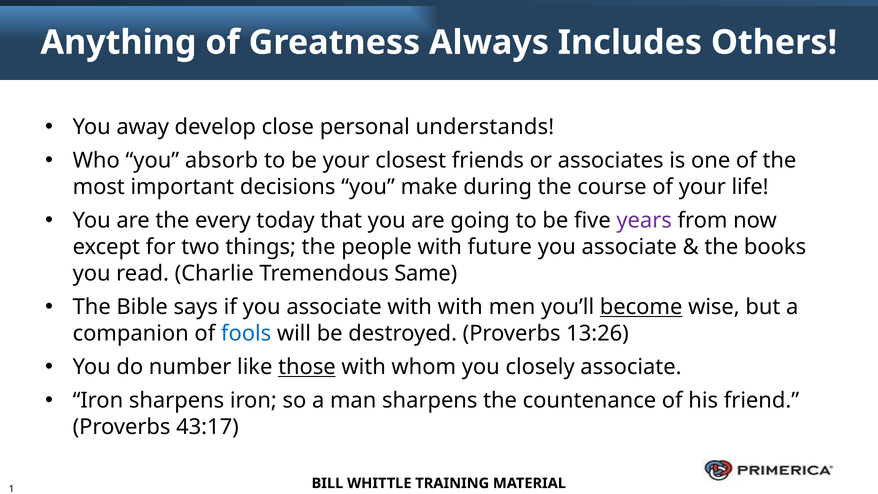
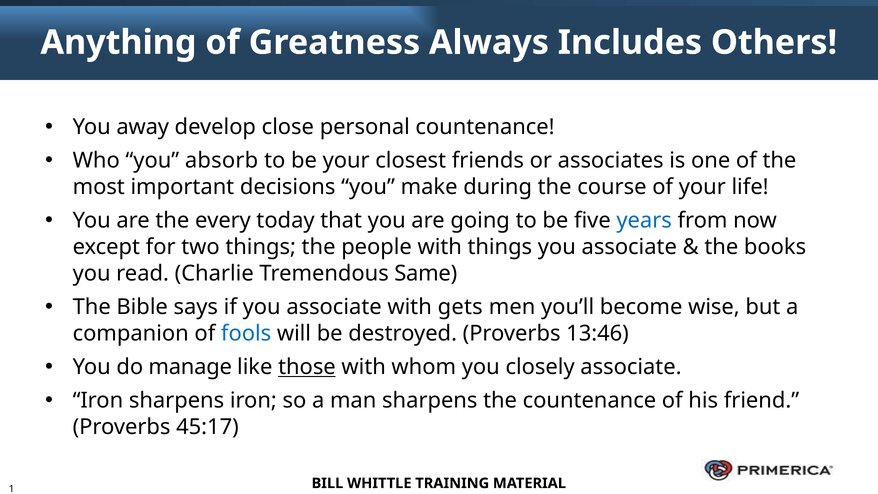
personal understands: understands -> countenance (485, 127)
years colour: purple -> blue (644, 221)
with future: future -> things (500, 247)
with with: with -> gets (460, 307)
become underline: present -> none (641, 307)
13:26: 13:26 -> 13:46 (598, 333)
number: number -> manage (190, 367)
43:17: 43:17 -> 45:17 (207, 427)
